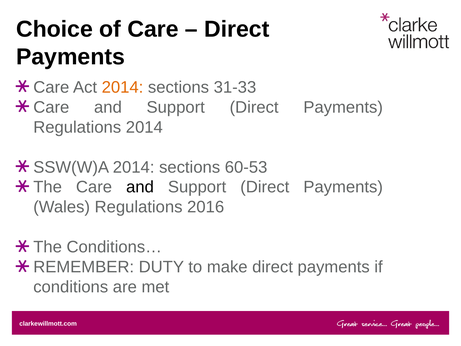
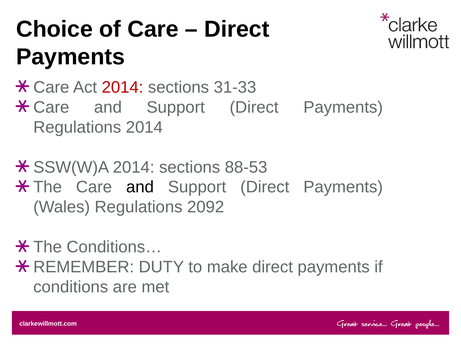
2014 colour: orange -> red (123, 87)
60-53: 60-53 -> 88-53 (246, 167)
2016: 2016 -> 2092 (206, 207)
